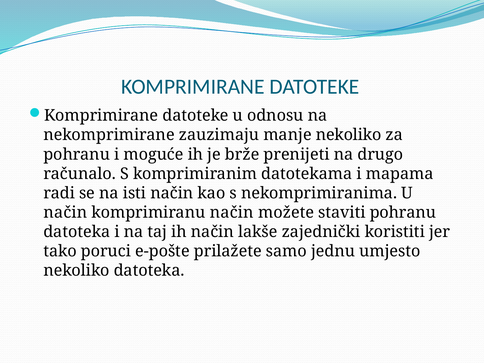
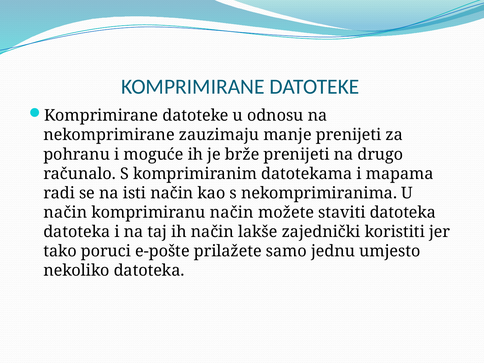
manje nekoliko: nekoliko -> prenijeti (349, 135)
staviti pohranu: pohranu -> datoteka (403, 212)
